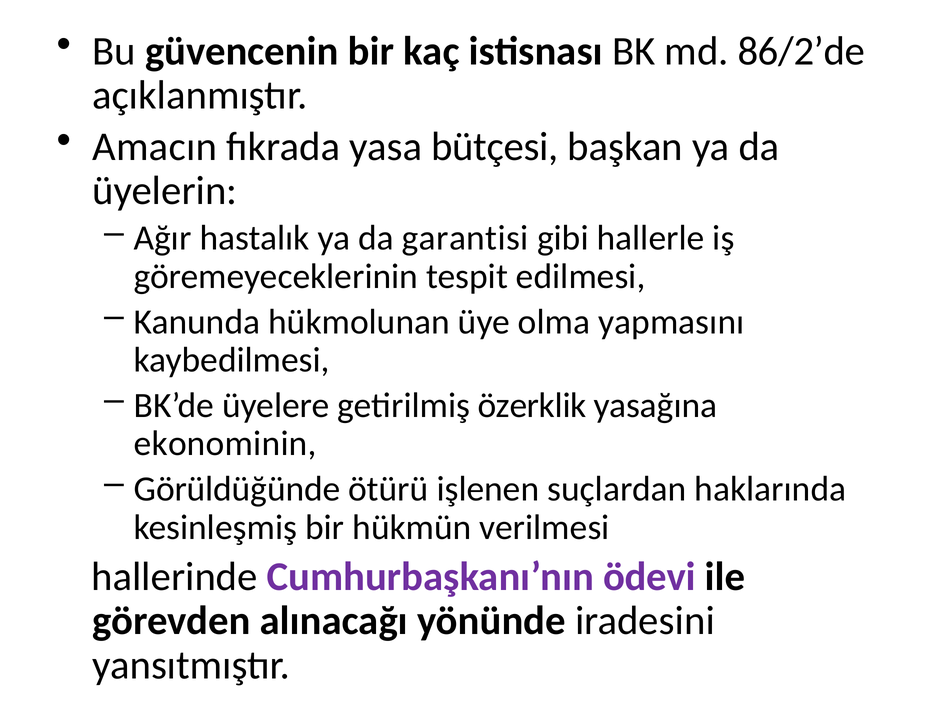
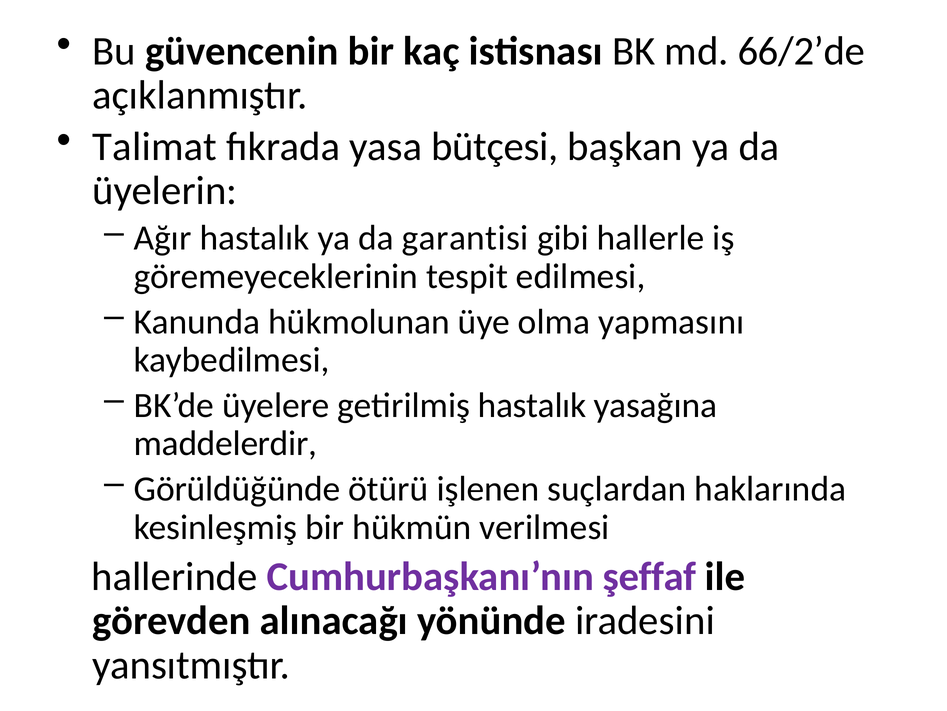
86/2’de: 86/2’de -> 66/2’de (801, 51)
Amacın: Amacın -> Talimat (155, 147)
getirilmiş özerklik: özerklik -> hastalık (532, 405)
ekonominin: ekonominin -> maddelerdir (225, 443)
ödevi: ödevi -> şeffaf (650, 576)
